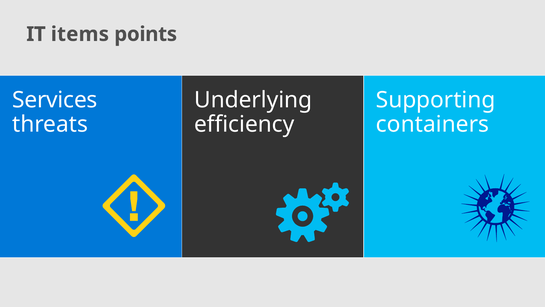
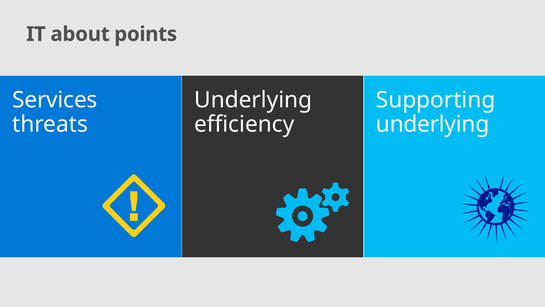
items: items -> about (80, 34)
containers: containers -> underlying (433, 124)
